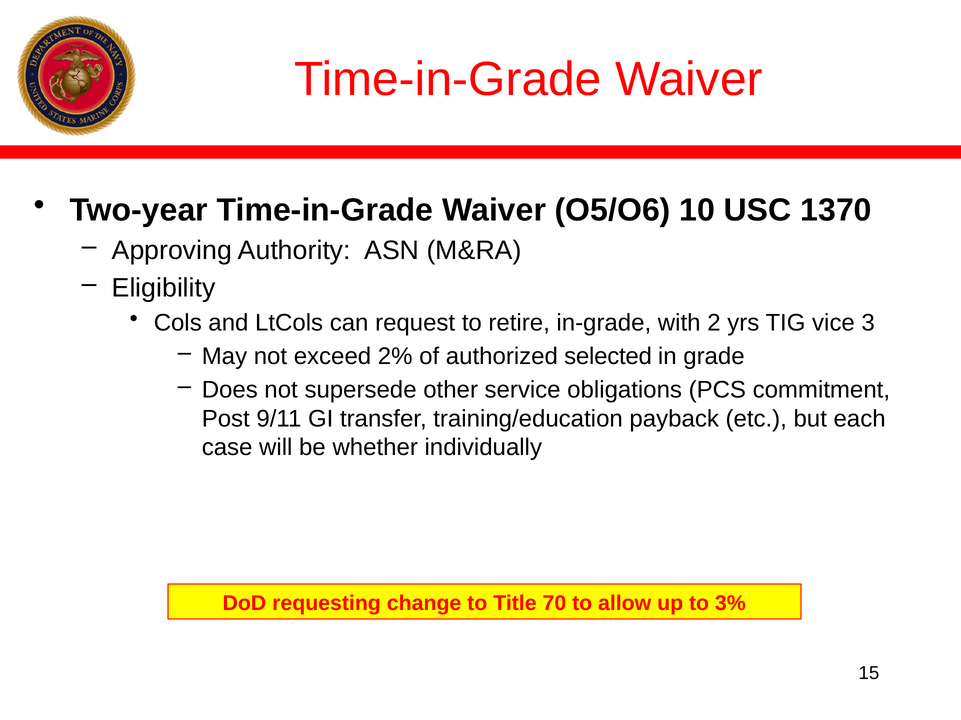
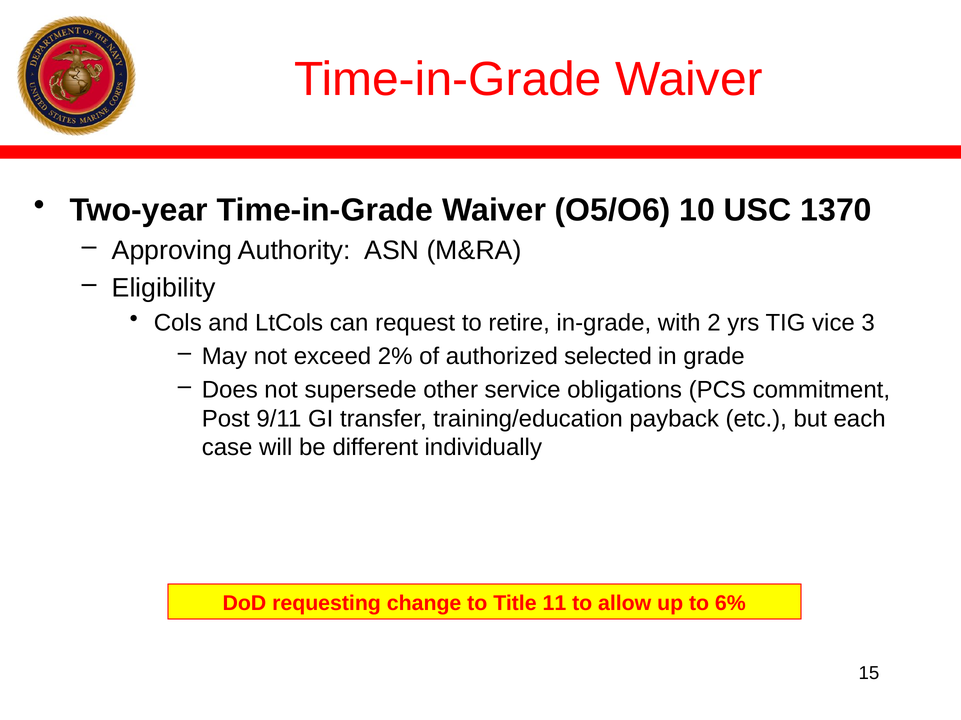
whether: whether -> different (375, 448)
70: 70 -> 11 (554, 604)
3%: 3% -> 6% (730, 604)
